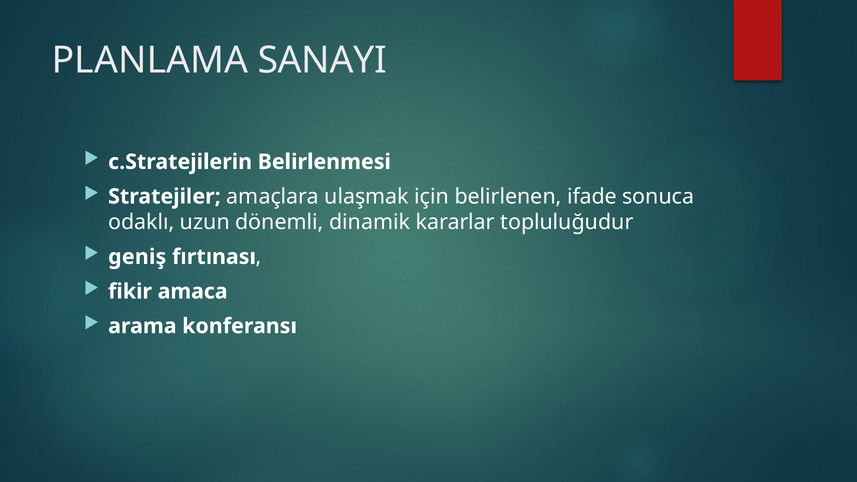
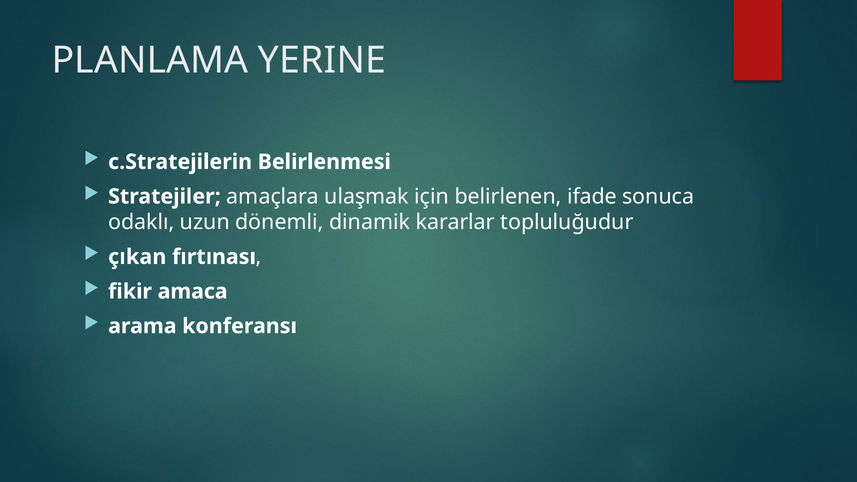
SANAYI: SANAYI -> YERINE (322, 60)
geniş: geniş -> çıkan (137, 257)
